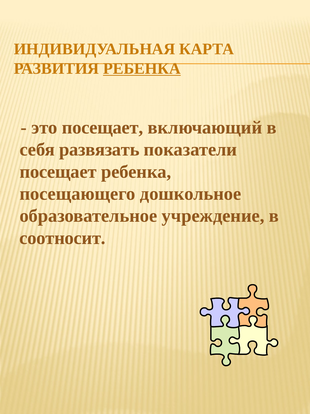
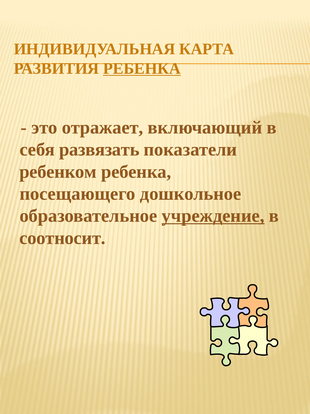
это посещает: посещает -> отражает (102, 127)
посещает: посещает -> ребенком (58, 171)
учреждение underline: none -> present (213, 216)
